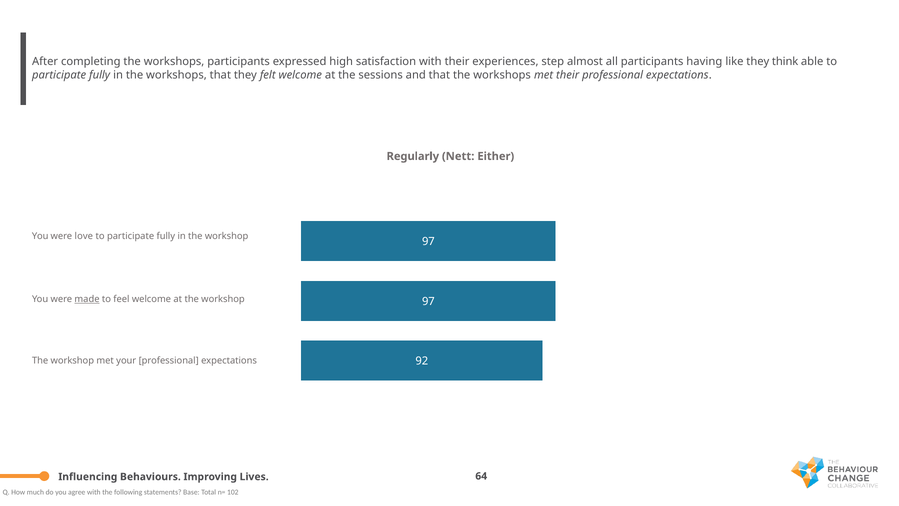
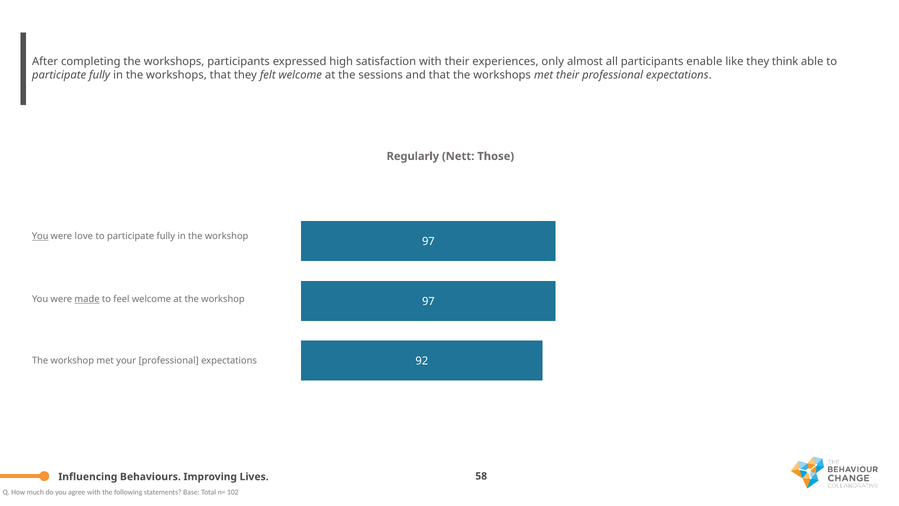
step: step -> only (553, 62)
having: having -> enable (704, 62)
Either: Either -> Those (496, 156)
You underline: none -> present (40, 236)
64: 64 -> 58 (481, 476)
